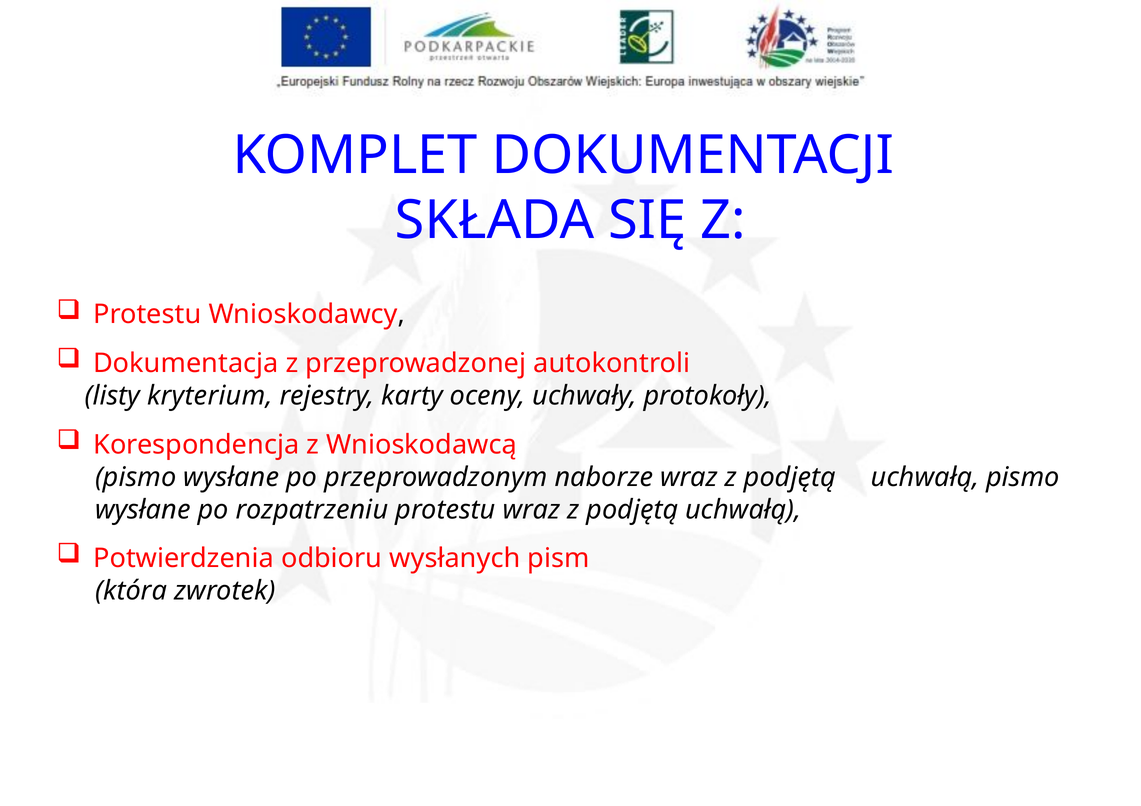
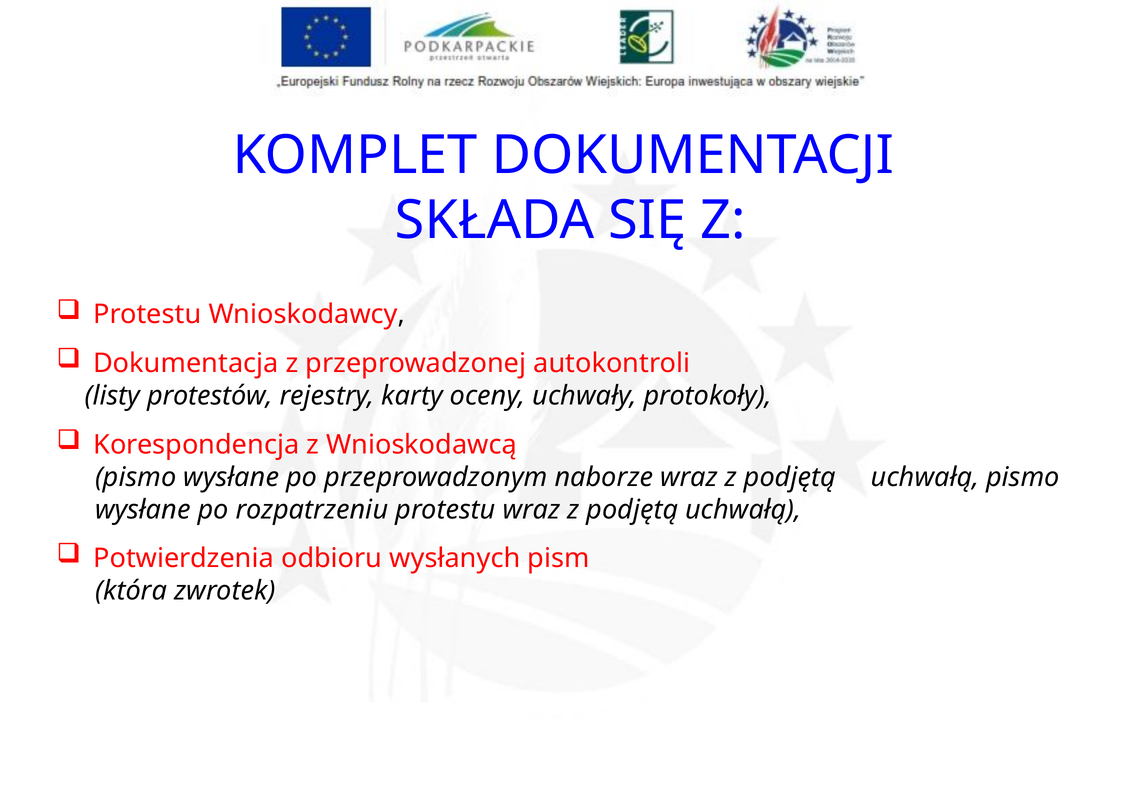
kryterium: kryterium -> protestów (210, 396)
